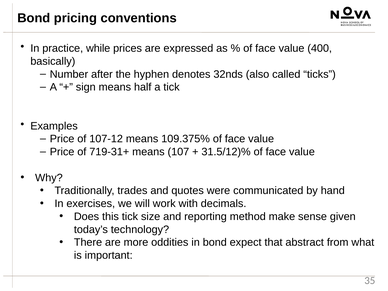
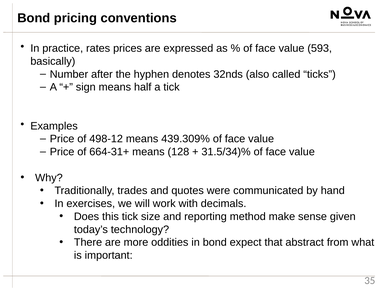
while: while -> rates (98, 48)
400: 400 -> 593 (320, 48)
107-12: 107-12 -> 498-12 (106, 139)
109.375%: 109.375% -> 439.309% (186, 139)
719-31+: 719-31+ -> 664-31+ (109, 152)
107: 107 -> 128 (178, 152)
31.5/12)%: 31.5/12)% -> 31.5/34)% (226, 152)
